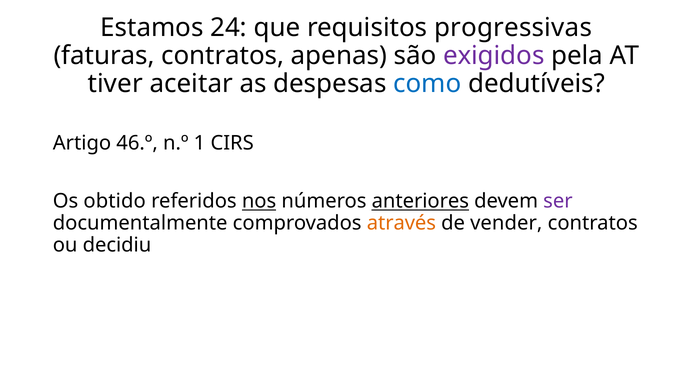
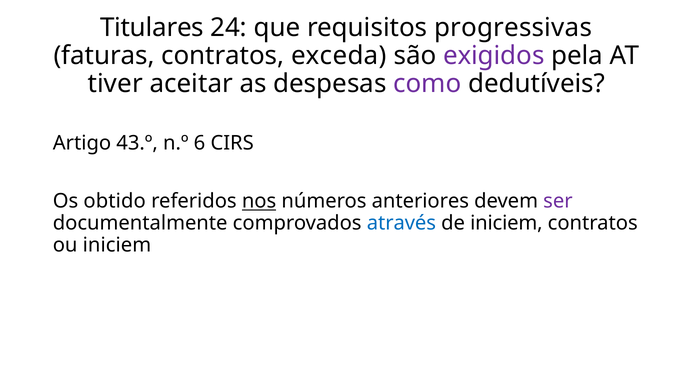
Estamos: Estamos -> Titulares (152, 27)
apenas: apenas -> exceda (339, 55)
como colour: blue -> purple (427, 84)
46.º: 46.º -> 43.º (137, 143)
1: 1 -> 6 (200, 143)
anteriores underline: present -> none (420, 201)
através colour: orange -> blue (401, 223)
de vender: vender -> iniciem (506, 223)
ou decidiu: decidiu -> iniciem (117, 245)
